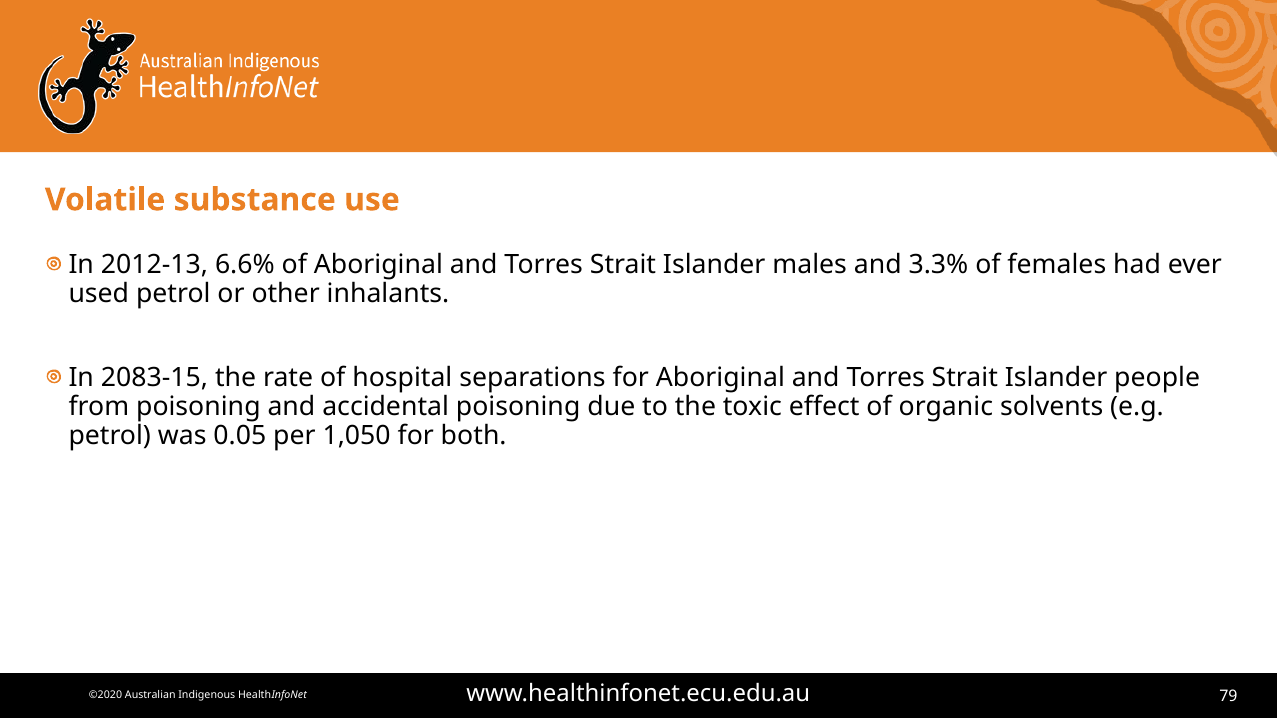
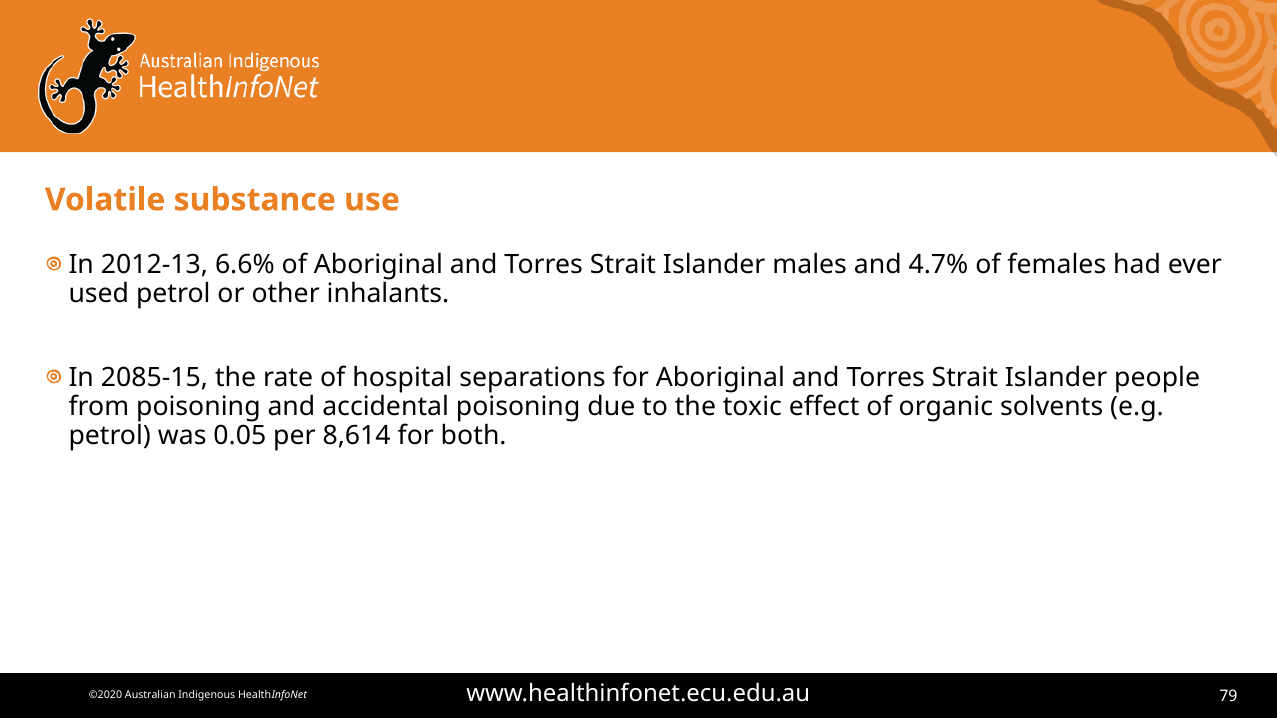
3.3%: 3.3% -> 4.7% (938, 265)
2083-15: 2083-15 -> 2085-15 (155, 378)
1,050: 1,050 -> 8,614 (357, 436)
